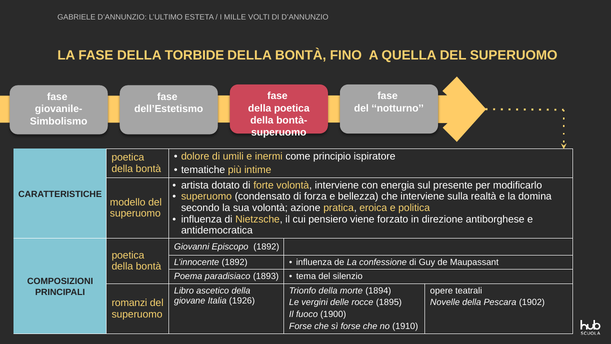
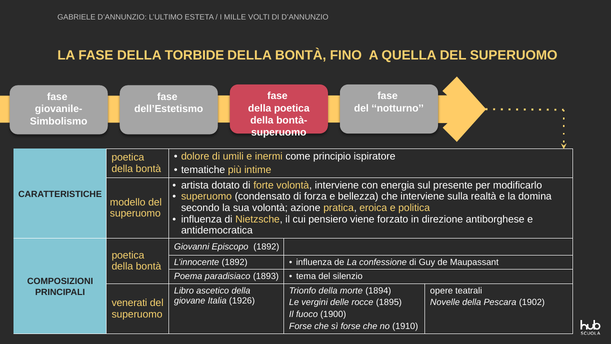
romanzi: romanzi -> venerati (129, 303)
